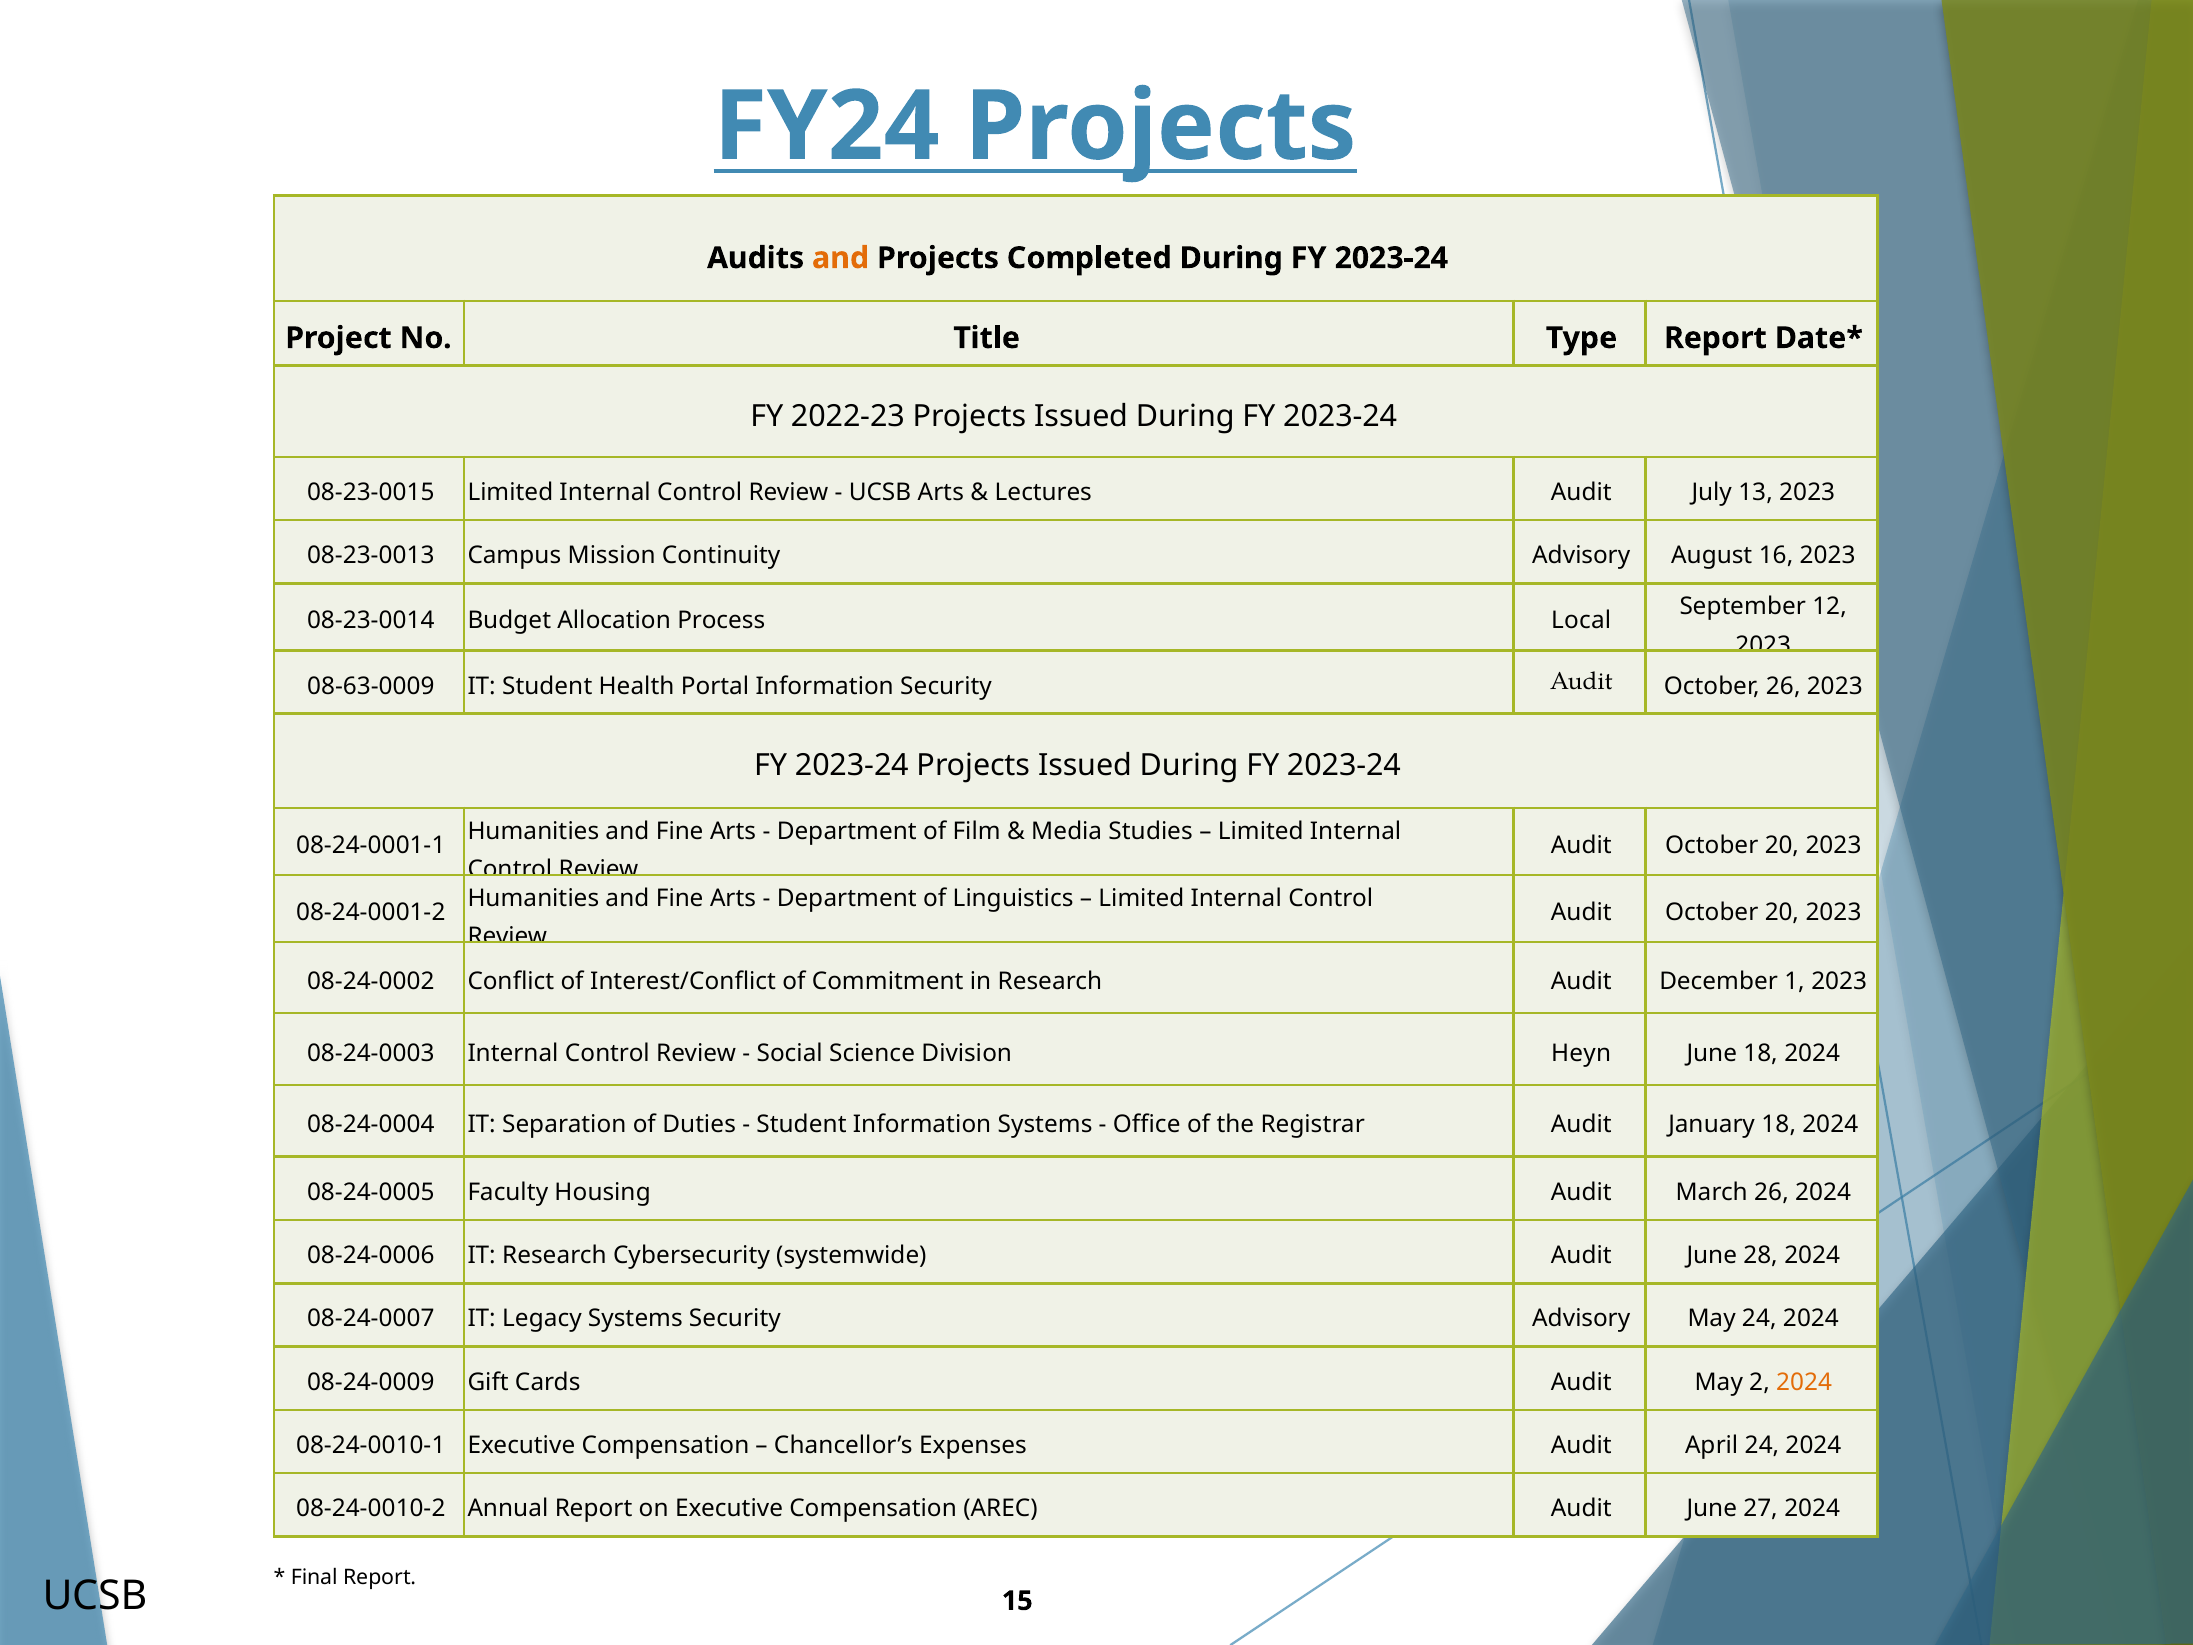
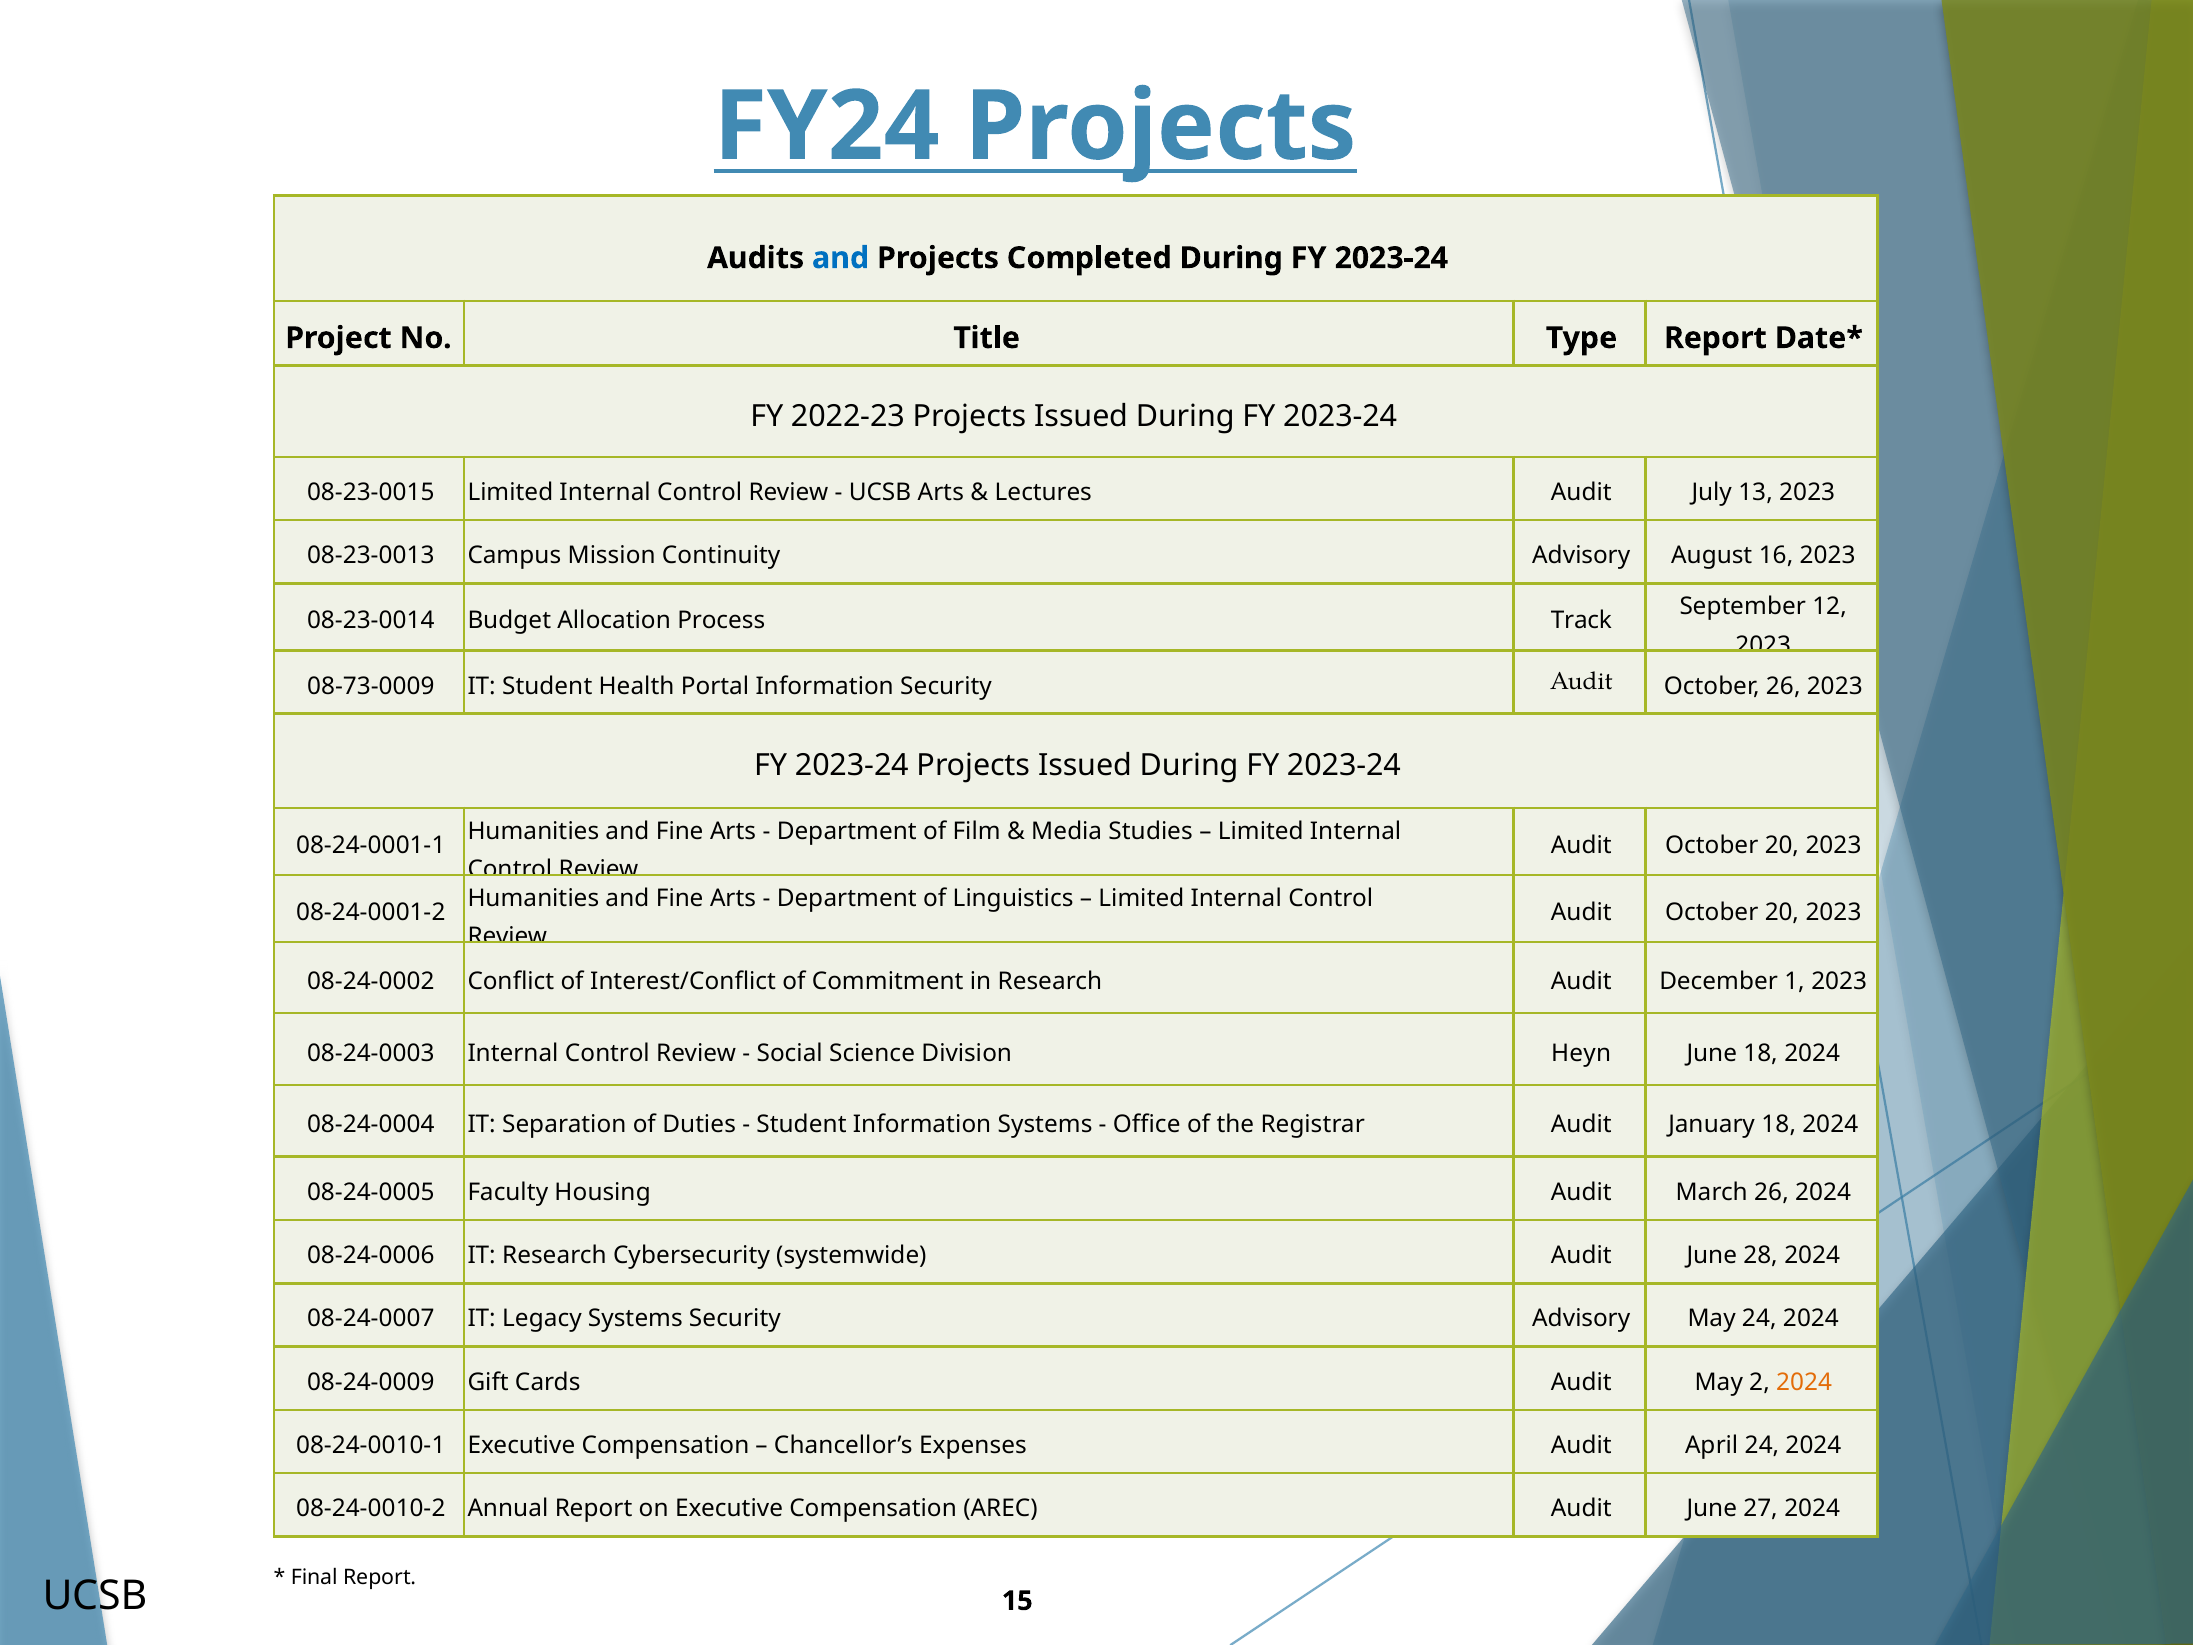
and colour: orange -> blue (841, 258)
Local: Local -> Track (1581, 621)
08-63-0009: 08-63-0009 -> 08-73-0009 (371, 686)
